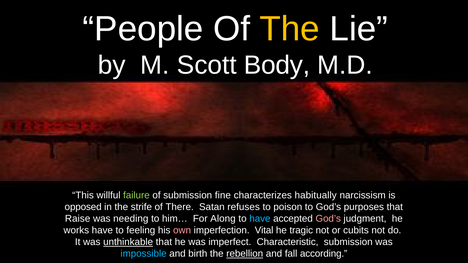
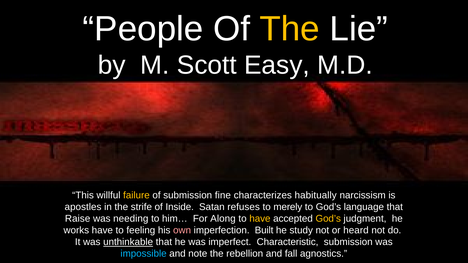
Body: Body -> Easy (277, 65)
failure colour: light green -> yellow (136, 195)
opposed: opposed -> apostles (83, 207)
There: There -> Inside (180, 207)
poison: poison -> merely (288, 207)
purposes: purposes -> language (364, 207)
have colour: light blue -> yellow (260, 219)
God’s colour: pink -> yellow (328, 219)
Vital: Vital -> Built (264, 231)
tragic: tragic -> study (301, 231)
cubits: cubits -> heard (356, 231)
birth: birth -> note (198, 254)
rebellion underline: present -> none (245, 254)
according: according -> agnostics (324, 254)
